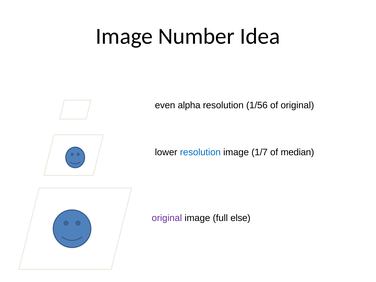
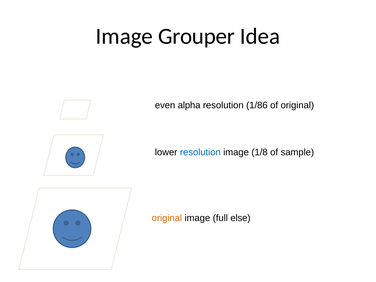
Number: Number -> Grouper (196, 36)
1/56: 1/56 -> 1/86 (257, 105)
1/7: 1/7 -> 1/8 (260, 152)
median: median -> sample (297, 152)
original colour: purple -> orange (167, 218)
